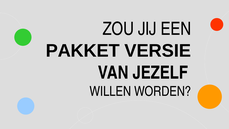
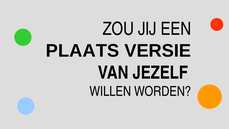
PAKKET: PAKKET -> PLAATS (83, 51)
